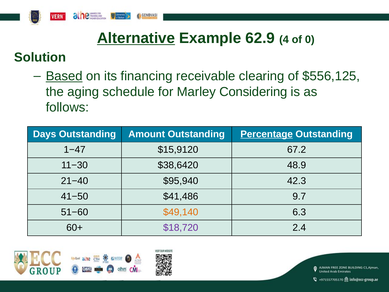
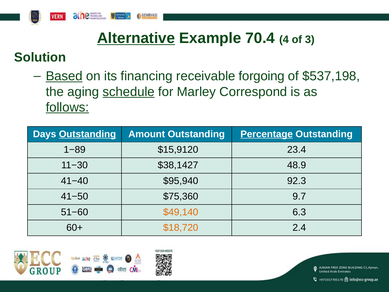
62.9: 62.9 -> 70.4 (260, 38)
0: 0 -> 3 (310, 39)
clearing: clearing -> forgoing (262, 76)
$556,125: $556,125 -> $537,198 (331, 76)
schedule underline: none -> present (129, 92)
Considering: Considering -> Correspond (253, 92)
follows underline: none -> present (67, 107)
Outstanding underline: none -> present (87, 134)
1−47: 1−47 -> 1−89 (75, 150)
67.2: 67.2 -> 23.4 (297, 150)
$38,6420: $38,6420 -> $38,1427 (178, 165)
21−40: 21−40 -> 41−40 (75, 181)
42.3: 42.3 -> 92.3 (297, 181)
$41,486: $41,486 -> $75,360 (181, 196)
$18,720 colour: purple -> orange (181, 227)
